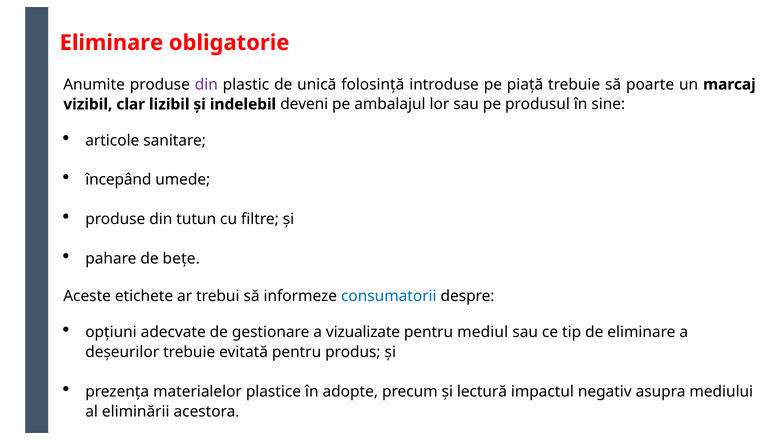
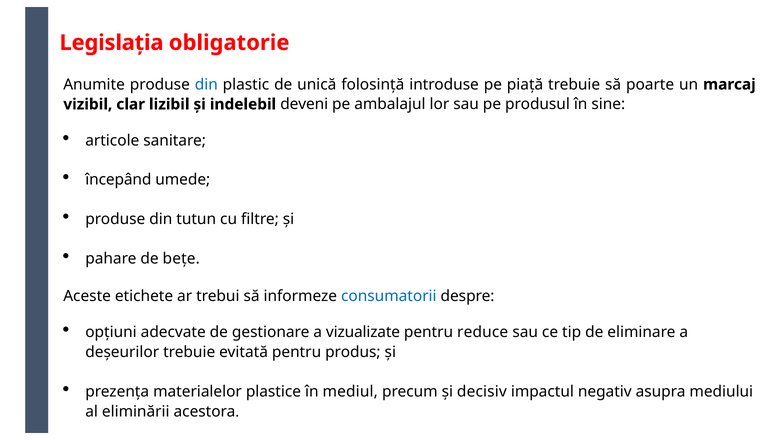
Eliminare: Eliminare -> Legislația (111, 43)
din colour: purple -> blue (206, 84)
mediul: mediul -> reduce (483, 332)
adopte: adopte -> mediul (350, 392)
lectură: lectură -> decisiv (482, 392)
